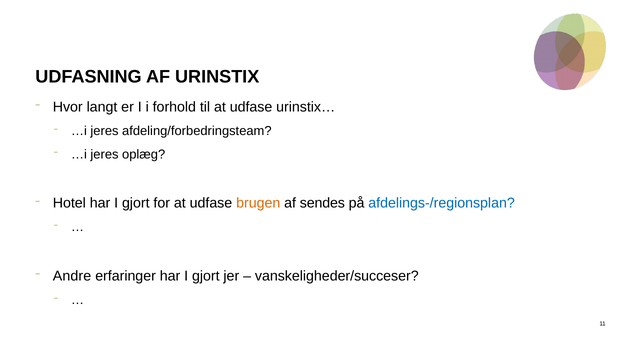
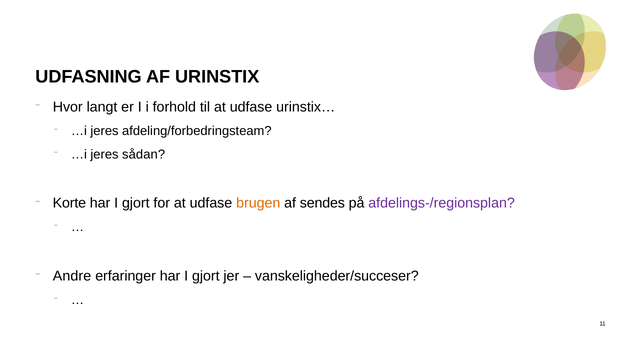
oplæg: oplæg -> sådan (144, 154)
Hotel: Hotel -> Korte (69, 203)
afdelings-/regionsplan colour: blue -> purple (442, 203)
